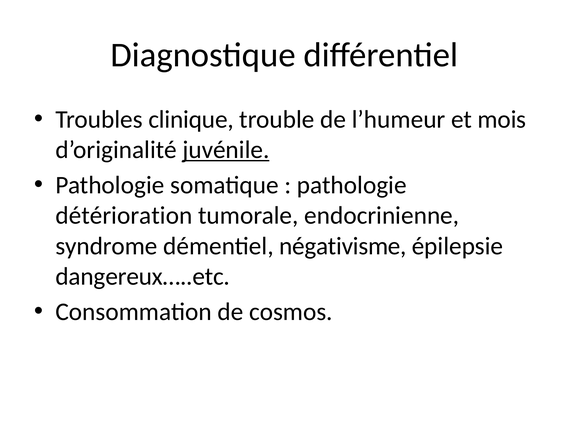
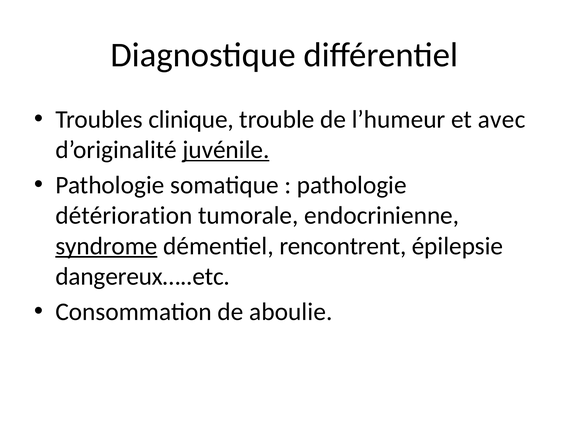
mois: mois -> avec (502, 119)
syndrome underline: none -> present (107, 246)
négativisme: négativisme -> rencontrent (343, 246)
cosmos: cosmos -> aboulie (291, 312)
